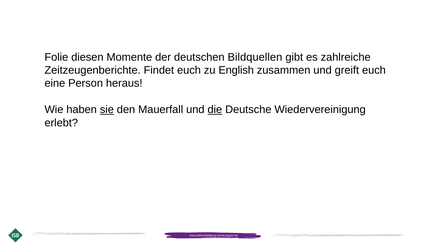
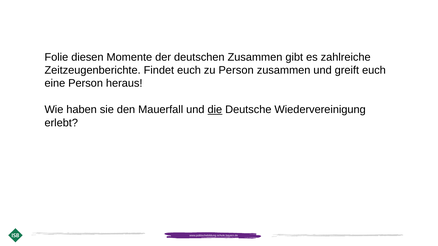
deutschen Bildquellen: Bildquellen -> Zusammen (255, 57)
zu English: English -> Person (236, 70)
sie underline: present -> none (107, 110)
